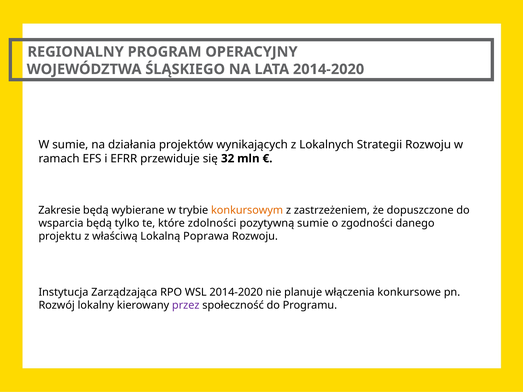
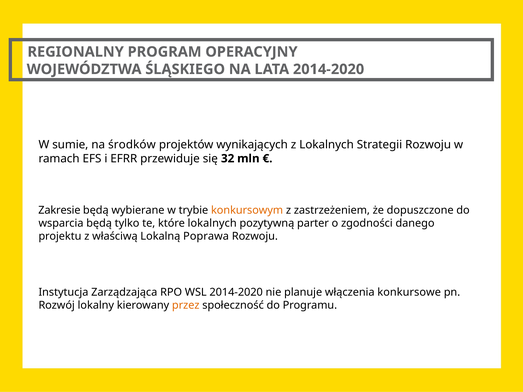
działania: działania -> środków (132, 145)
które zdolności: zdolności -> lokalnych (212, 223)
pozytywną sumie: sumie -> parter (313, 223)
przez colour: purple -> orange (186, 306)
